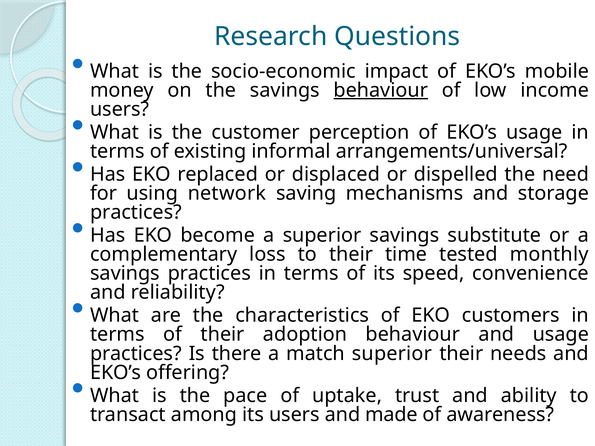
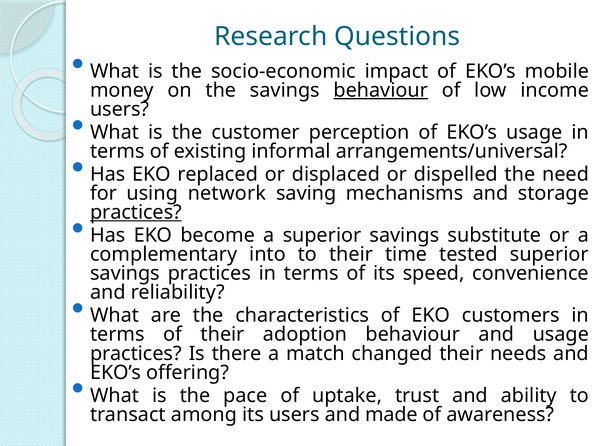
practices underline: none -> present (136, 212)
loss: loss -> into (267, 254)
tested monthly: monthly -> superior (549, 254)
match superior: superior -> changed (392, 354)
